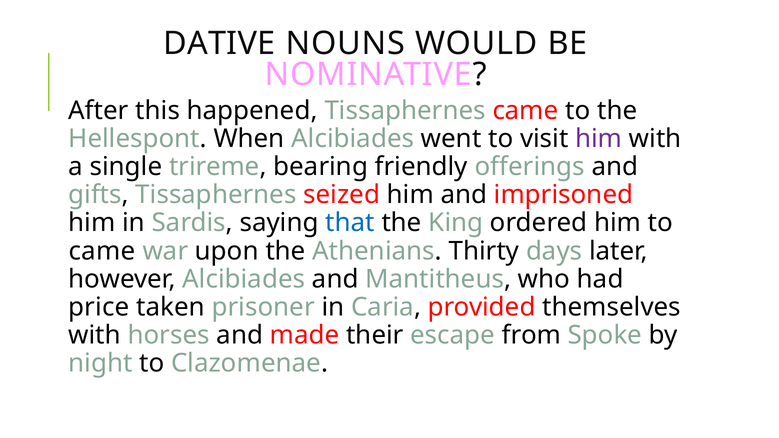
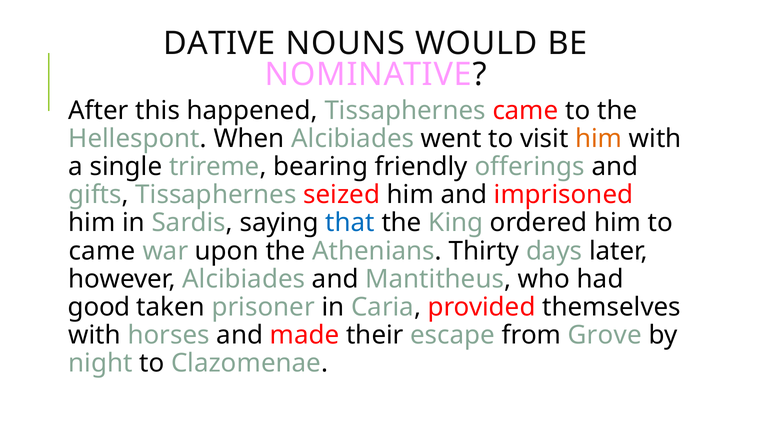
him colour: purple -> orange (599, 139)
price: price -> good (99, 307)
Spoke: Spoke -> Grove (605, 335)
